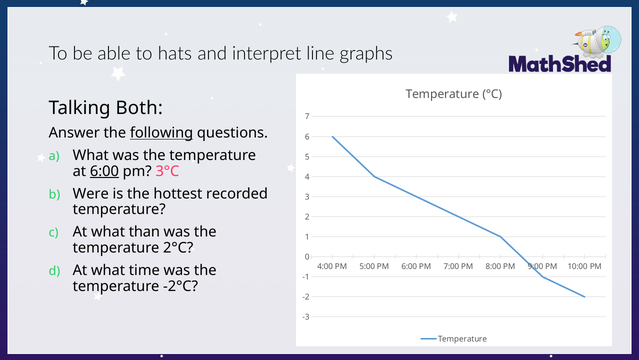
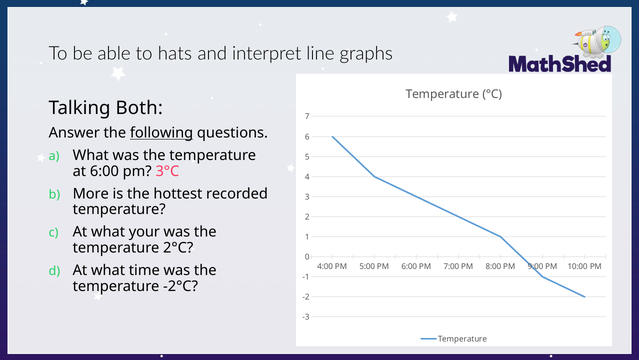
6:00 underline: present -> none (104, 171)
Were: Were -> More (91, 193)
than: than -> your (144, 232)
